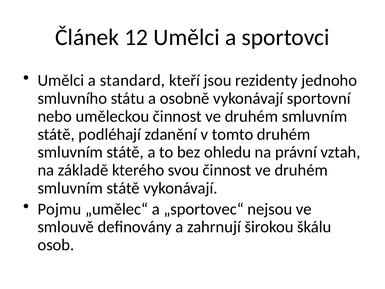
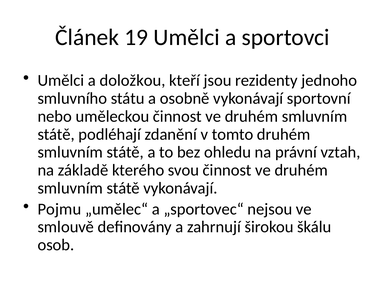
12: 12 -> 19 (136, 37)
standard: standard -> doložkou (133, 80)
